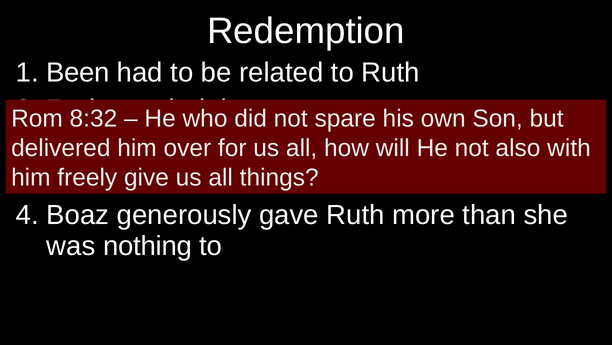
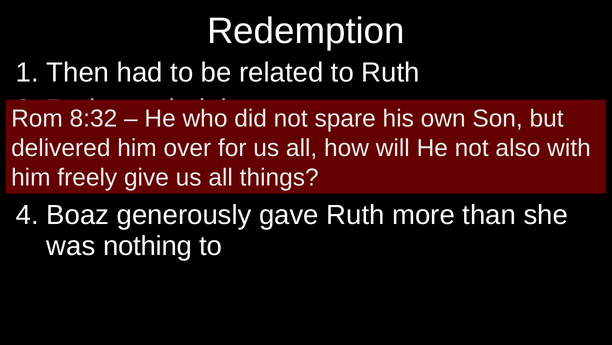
Been: Been -> Then (78, 72)
